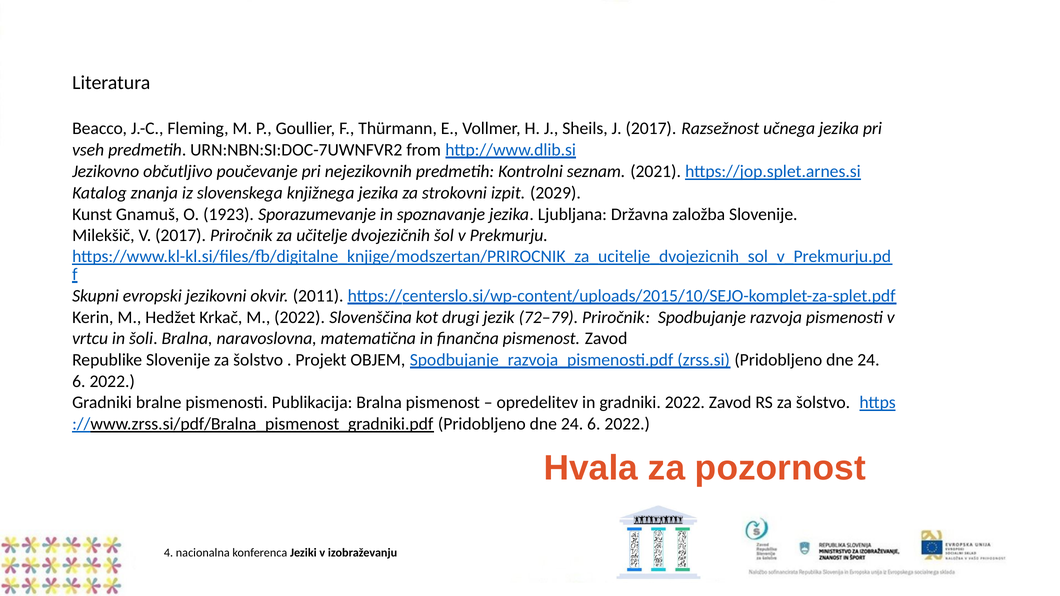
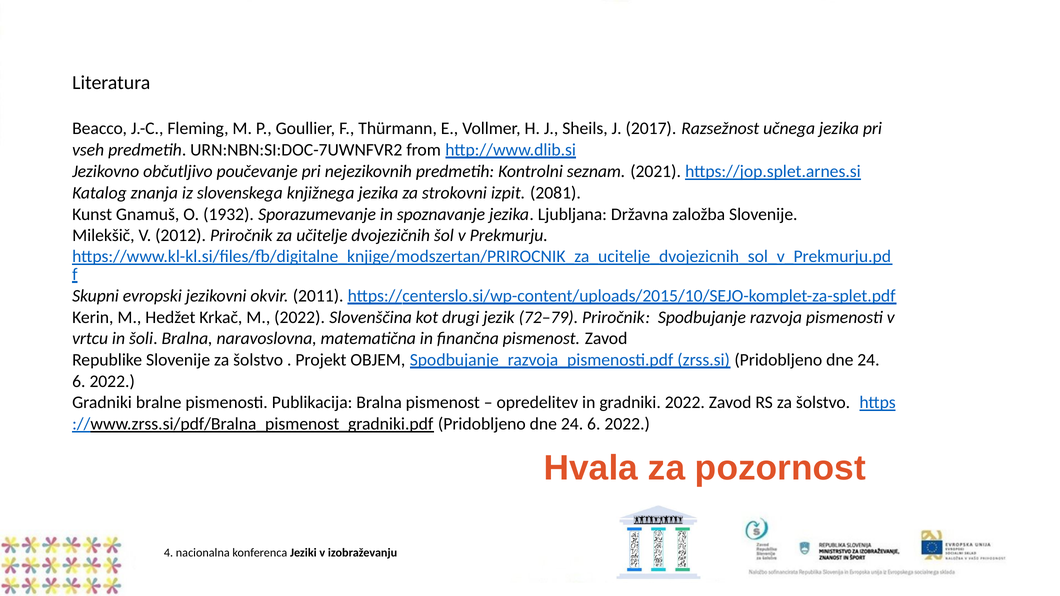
2029: 2029 -> 2081 (555, 193)
1923: 1923 -> 1932 (229, 214)
V 2017: 2017 -> 2012 (181, 235)
